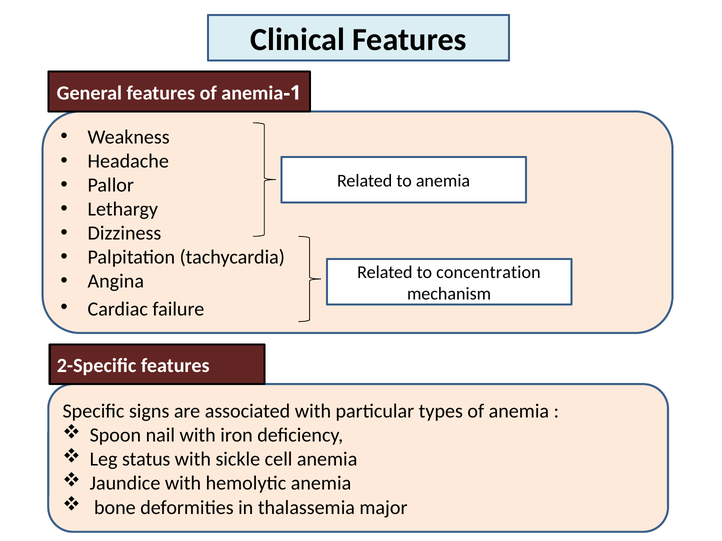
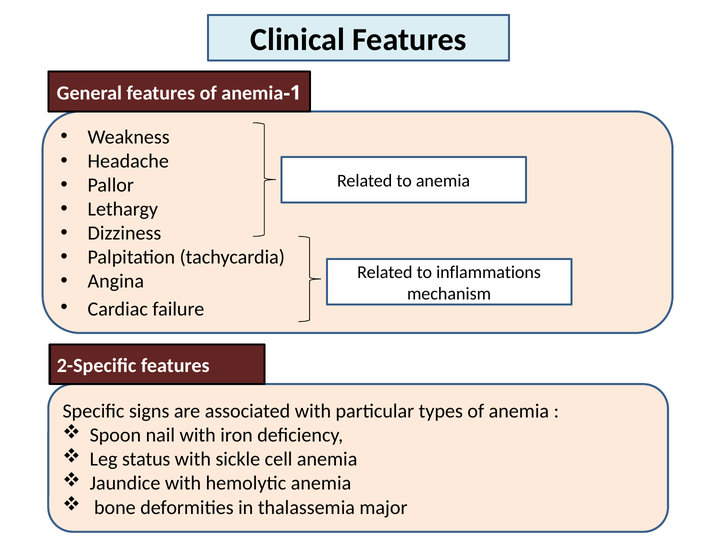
concentration: concentration -> inflammations (489, 273)
